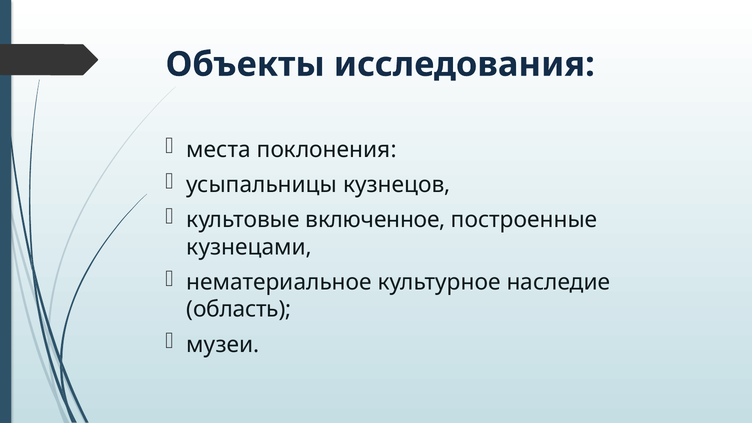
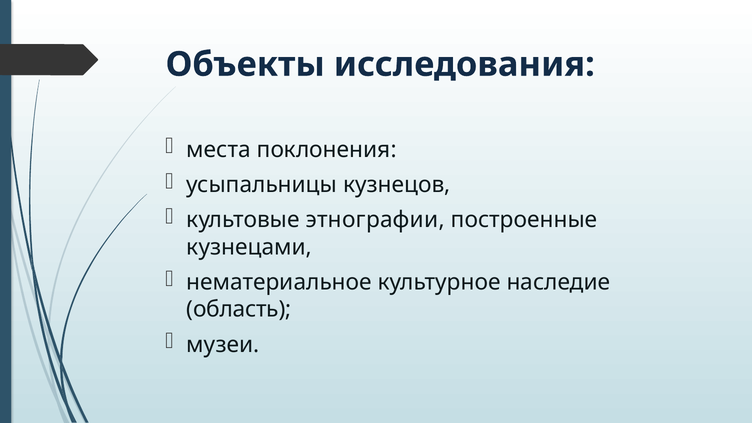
включенное: включенное -> этнографии (375, 220)
